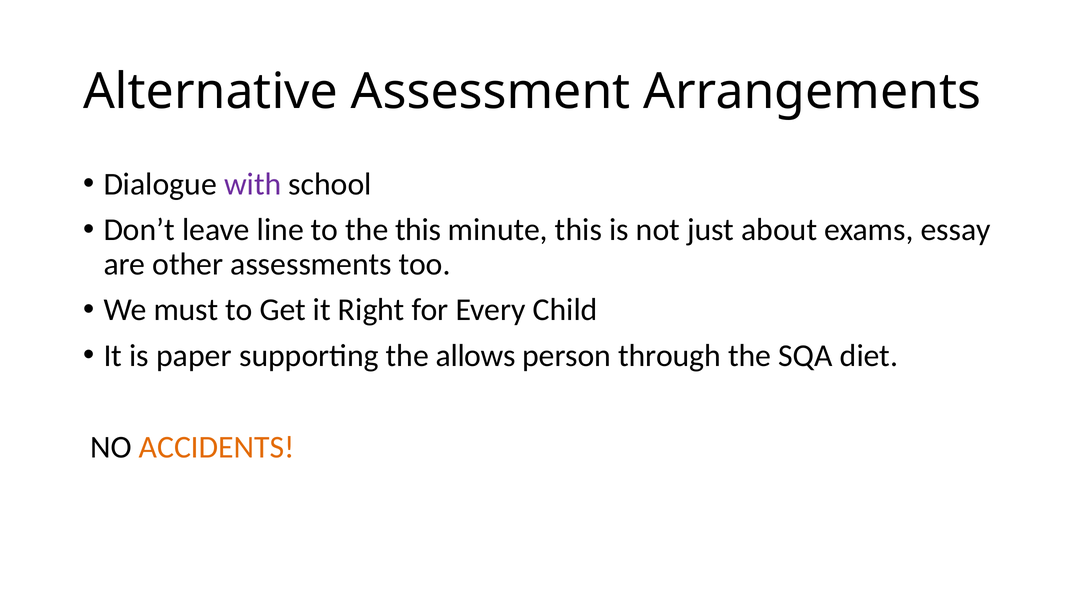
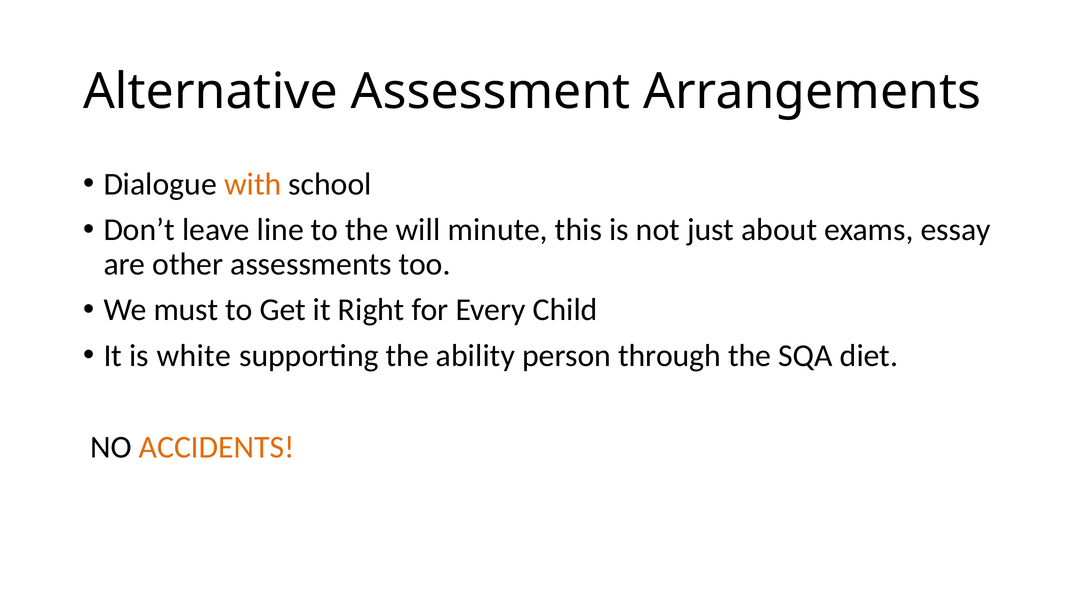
with colour: purple -> orange (253, 184)
the this: this -> will (418, 230)
paper: paper -> white (194, 356)
allows: allows -> ability (475, 356)
